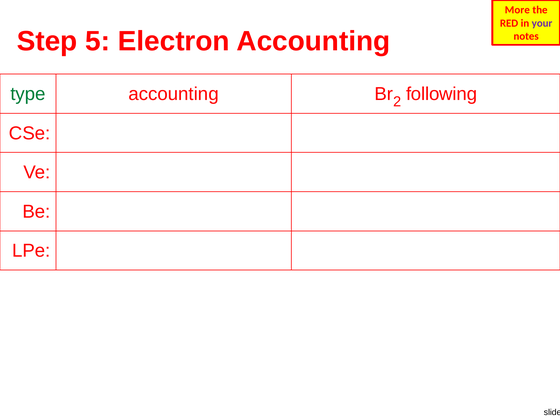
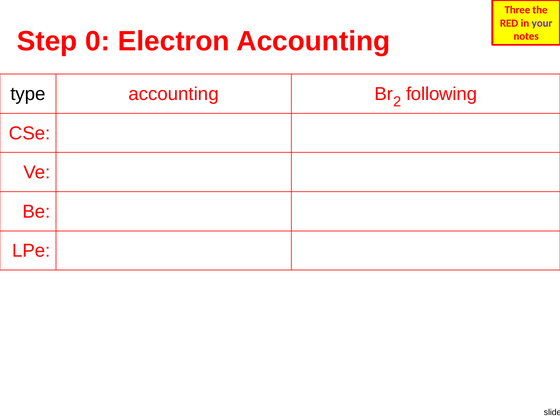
More: More -> Three (517, 10)
5: 5 -> 0 (98, 41)
type colour: green -> black (28, 94)
